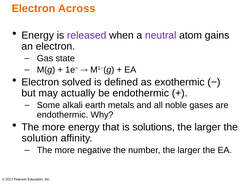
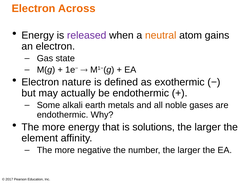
neutral colour: purple -> orange (161, 35)
solved: solved -> nature (77, 82)
solution: solution -> element (40, 138)
